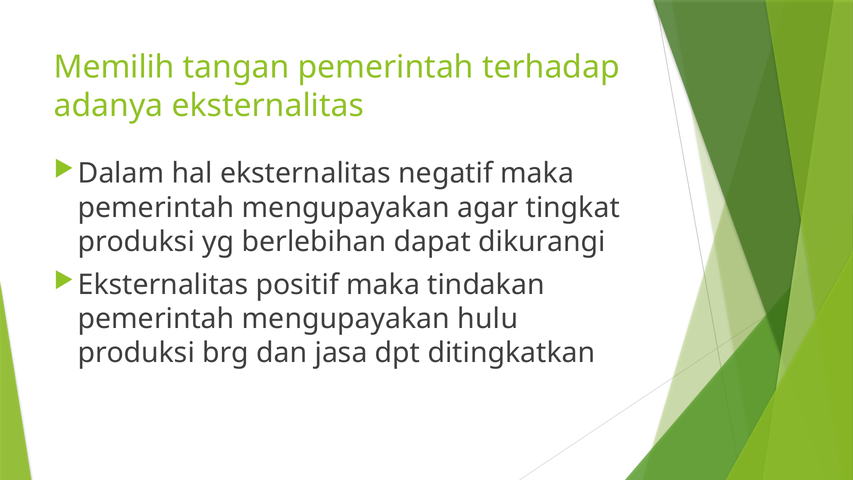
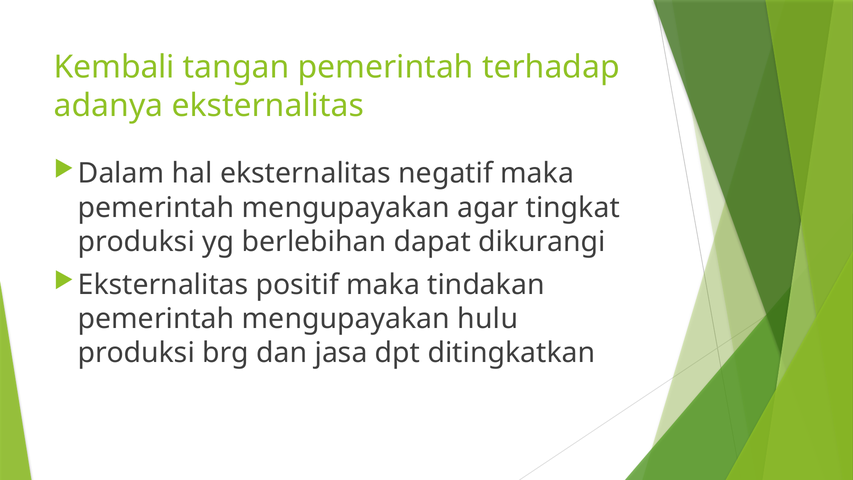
Memilih: Memilih -> Kembali (114, 67)
